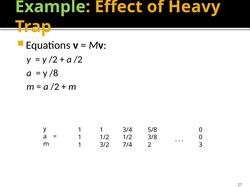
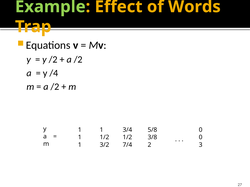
Heavy: Heavy -> Words (194, 7)
/8: /8 -> /4 (54, 73)
